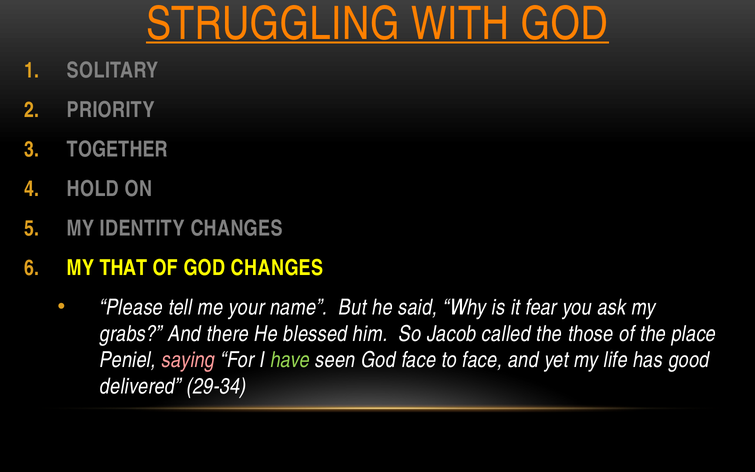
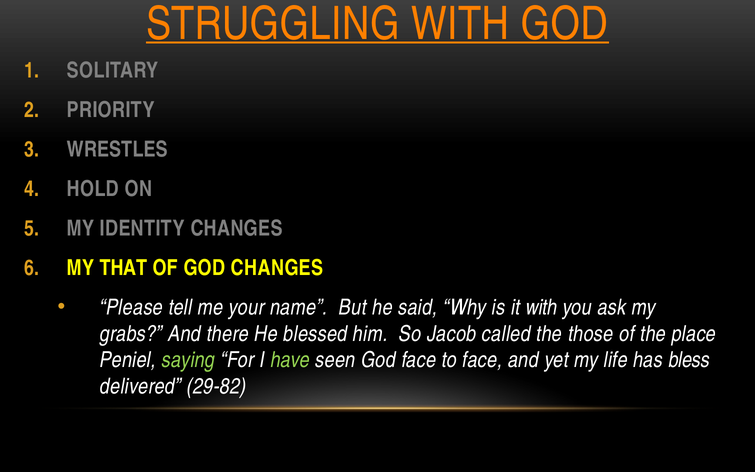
TOGETHER: TOGETHER -> WRESTLES (117, 149)
it fear: fear -> with (542, 307)
saying colour: pink -> light green (188, 360)
good: good -> bless (689, 360)
29-34: 29-34 -> 29-82 (217, 387)
